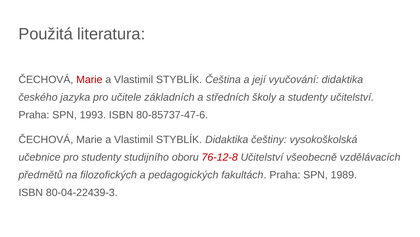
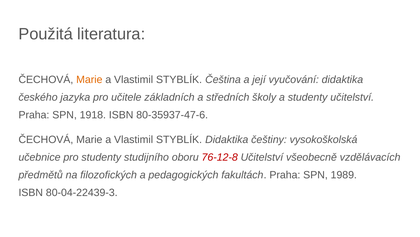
Marie colour: red -> orange (89, 79)
1993: 1993 -> 1918 (93, 115)
80-85737-47-6: 80-85737-47-6 -> 80-35937-47-6 (172, 115)
